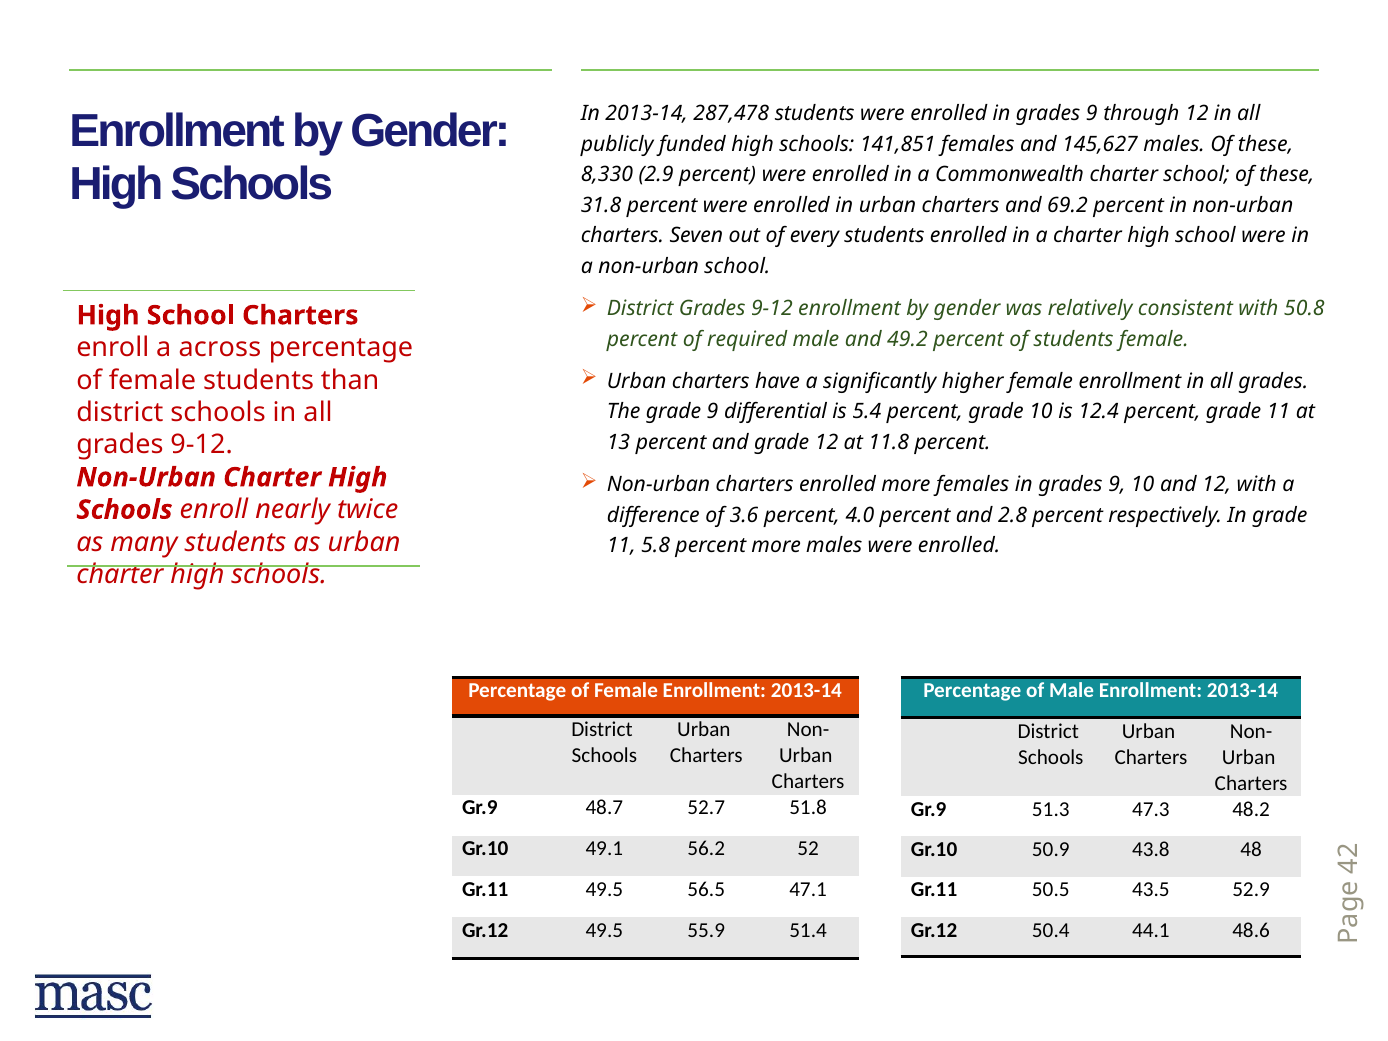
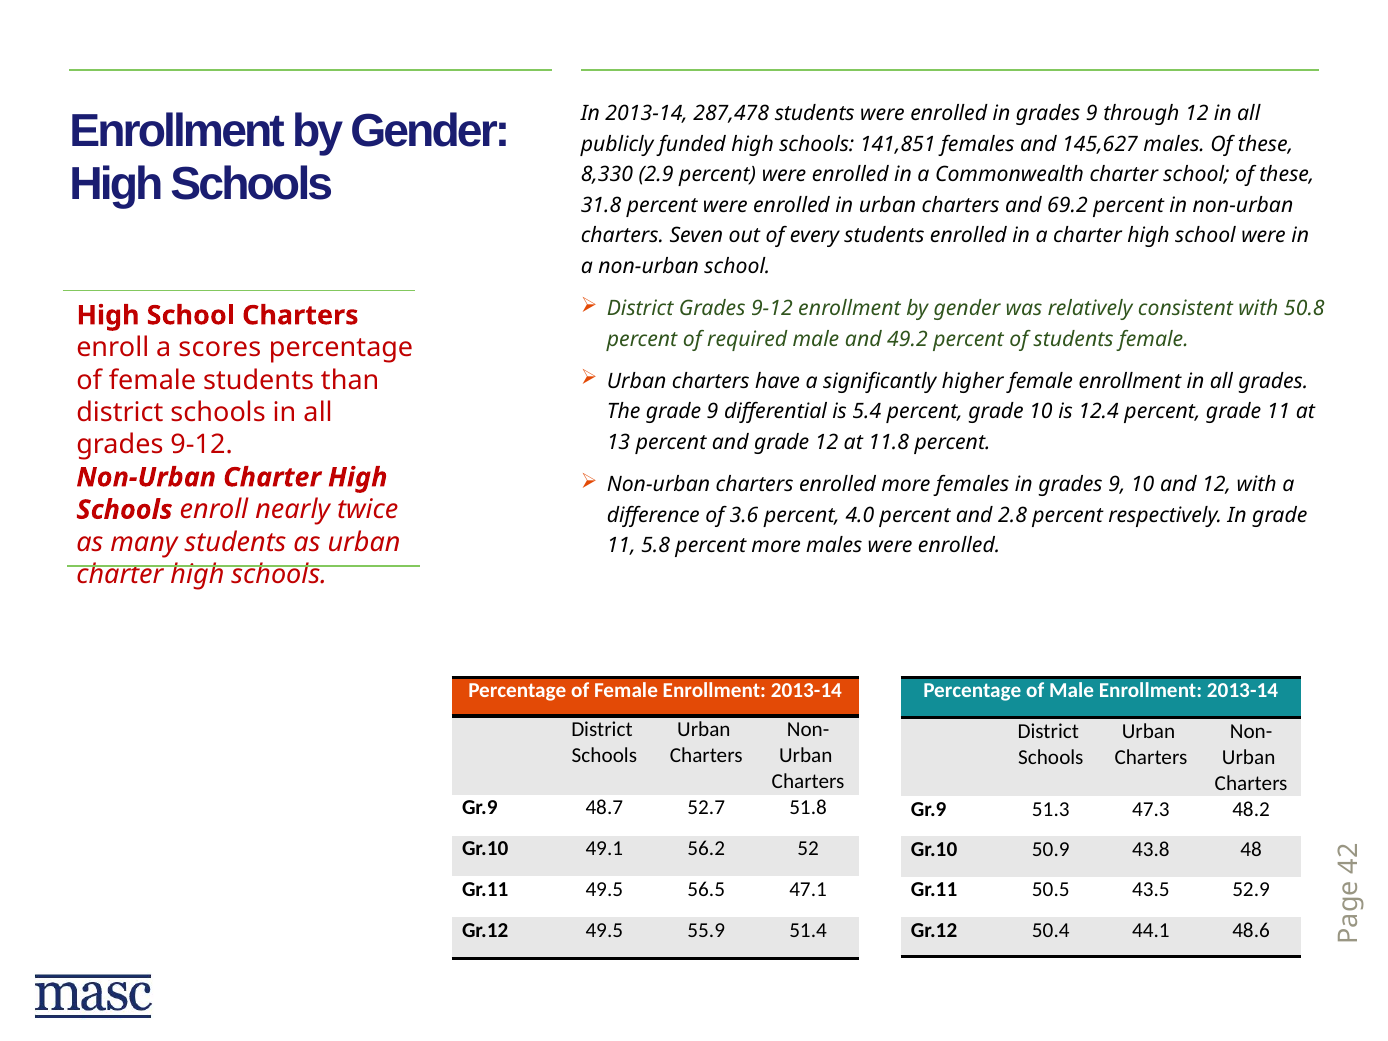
across: across -> scores (220, 348)
